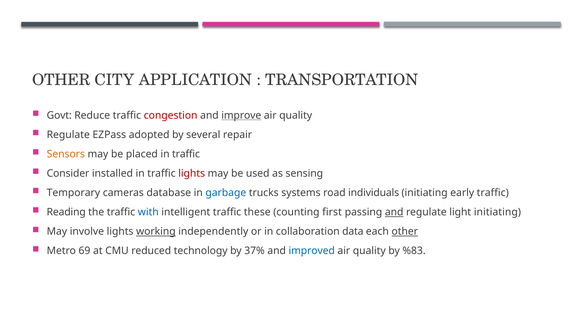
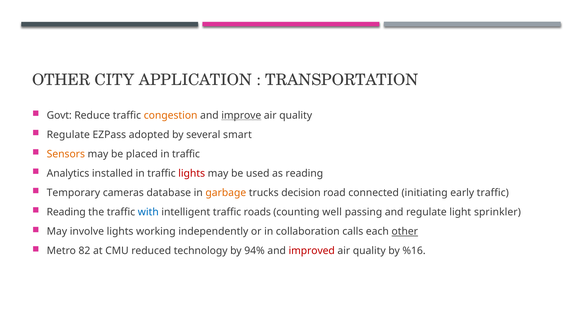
congestion colour: red -> orange (171, 115)
repair: repair -> smart (237, 134)
Consider: Consider -> Analytics (68, 173)
as sensing: sensing -> reading (304, 173)
garbage colour: blue -> orange (226, 192)
systems: systems -> decision (301, 192)
individuals: individuals -> connected (374, 192)
these: these -> roads (257, 212)
first: first -> well (332, 212)
and underline: present -> none (394, 212)
light initiating: initiating -> sprinkler (497, 212)
working underline: present -> none (156, 231)
data: data -> calls (353, 231)
69: 69 -> 82 (84, 250)
37%: 37% -> 94% (254, 250)
improved colour: blue -> red (312, 250)
%83: %83 -> %16 (414, 250)
